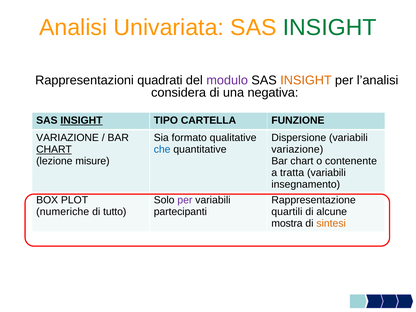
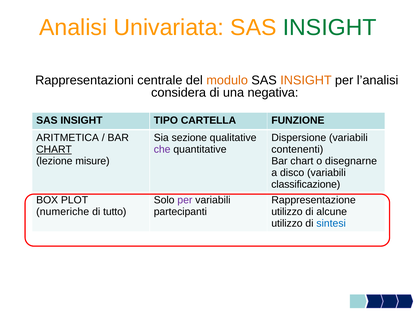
quadrati: quadrati -> centrale (160, 80)
modulo colour: purple -> orange (227, 80)
INSIGHT underline: present -> none (81, 120)
VARIAZIONE: VARIAZIONE -> ARITMETICA (68, 138)
formato: formato -> sezione (189, 138)
che colour: blue -> purple (162, 149)
variazione: variazione -> contenenti (297, 149)
contenente: contenente -> disegnarne (351, 161)
tratta: tratta -> disco (292, 173)
insegnamento: insegnamento -> classificazione (306, 184)
quartili: quartili -> utilizzo (287, 212)
mostra: mostra -> utilizzo (287, 223)
sintesi colour: orange -> blue (331, 223)
